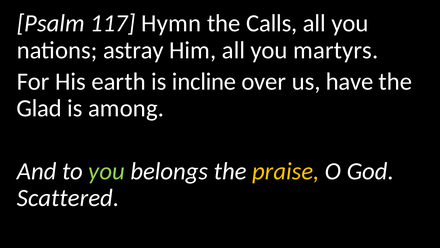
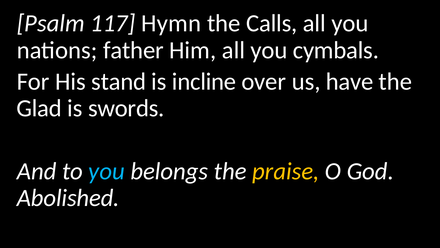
astray: astray -> father (133, 50)
martyrs: martyrs -> cymbals (336, 50)
earth: earth -> stand (119, 81)
among: among -> swords (126, 108)
you colour: light green -> light blue (107, 171)
Scattered: Scattered -> Abolished (68, 198)
